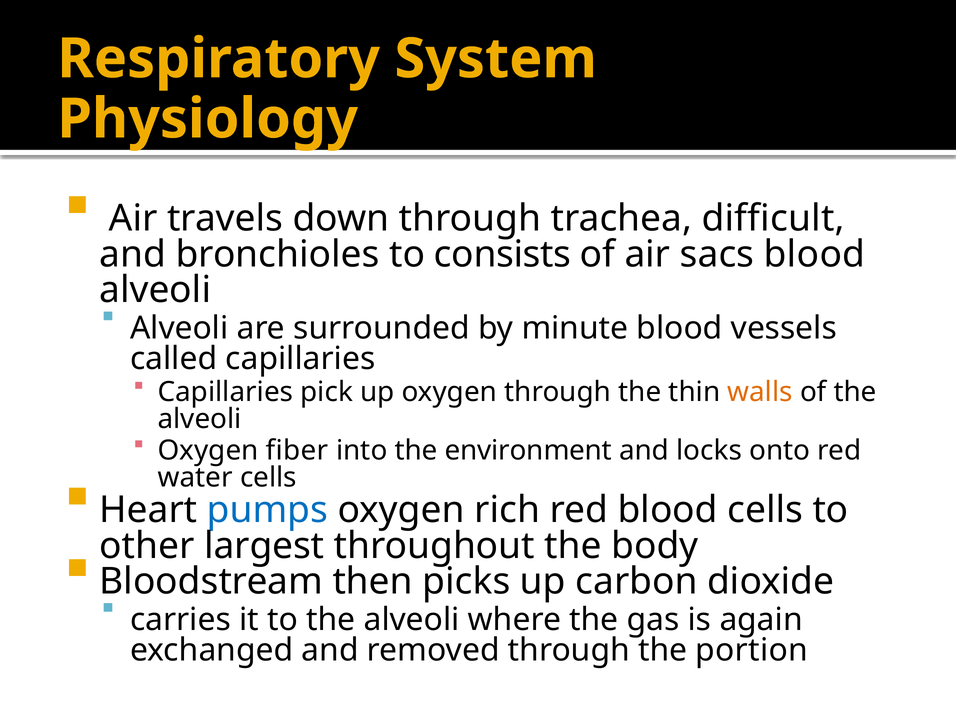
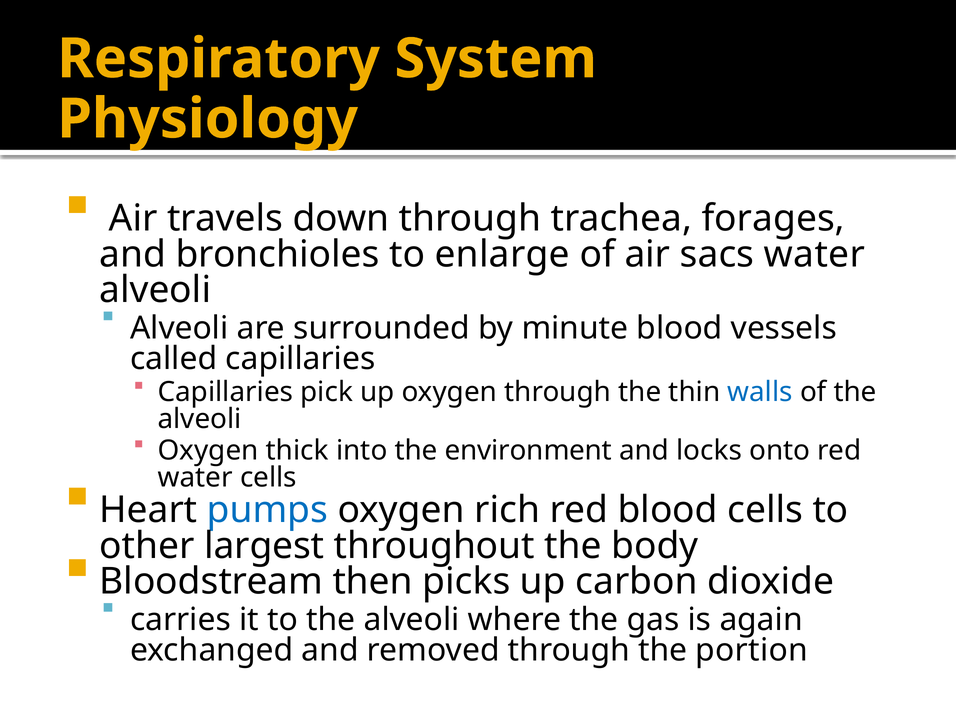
difficult: difficult -> forages (773, 219)
consists: consists -> enlarge (502, 254)
sacs blood: blood -> water (814, 254)
walls colour: orange -> blue (760, 392)
fiber: fiber -> thick (297, 451)
